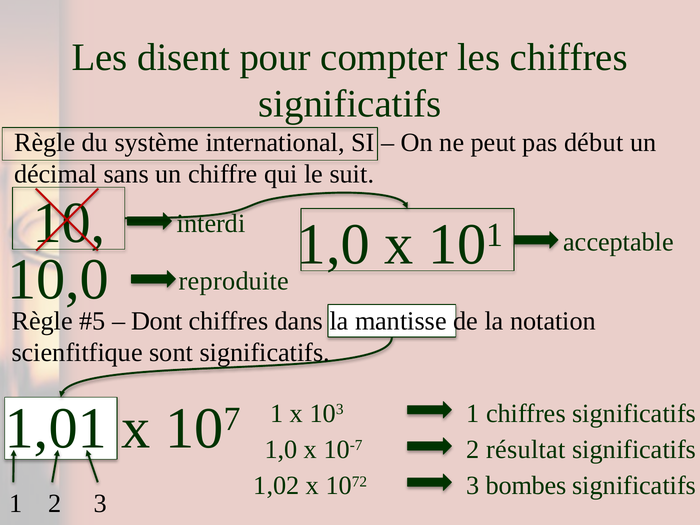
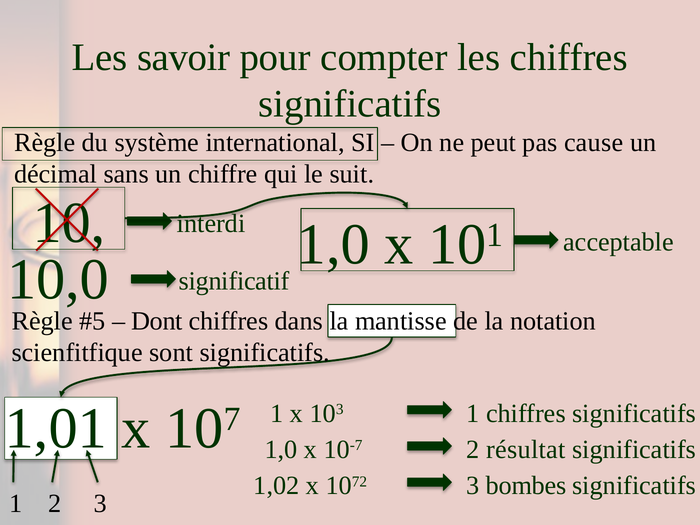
disent: disent -> savoir (184, 57)
début: début -> cause (594, 143)
reproduite: reproduite -> significatif (234, 281)
